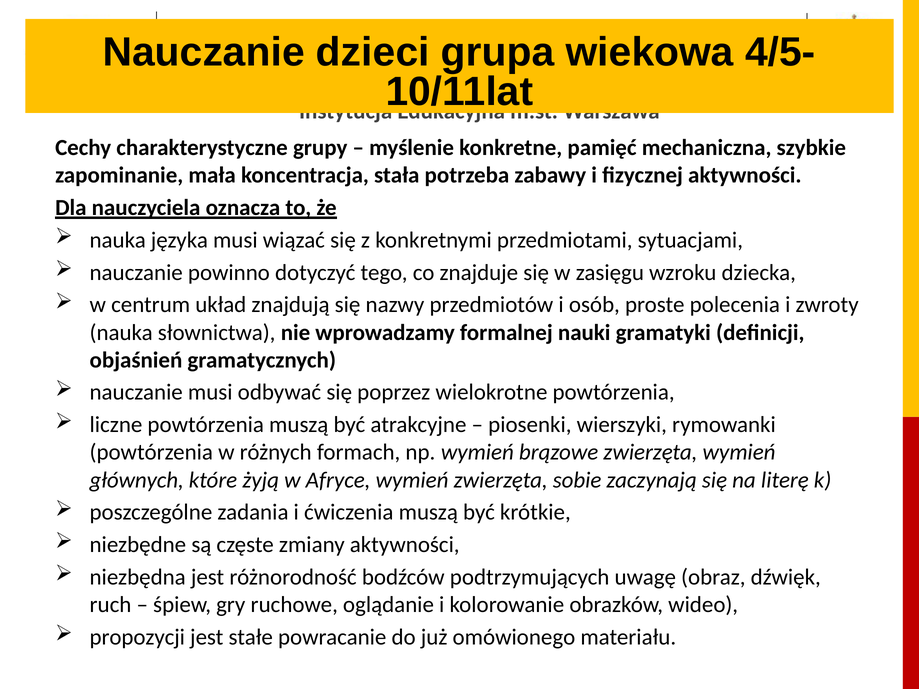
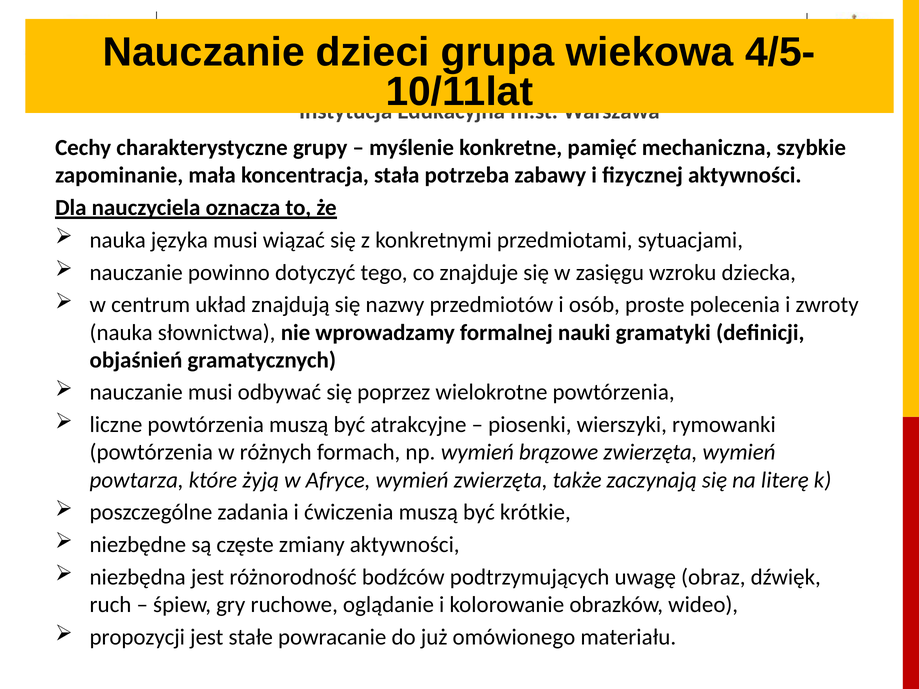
głównych: głównych -> powtarza (137, 480)
sobie: sobie -> także (577, 480)
